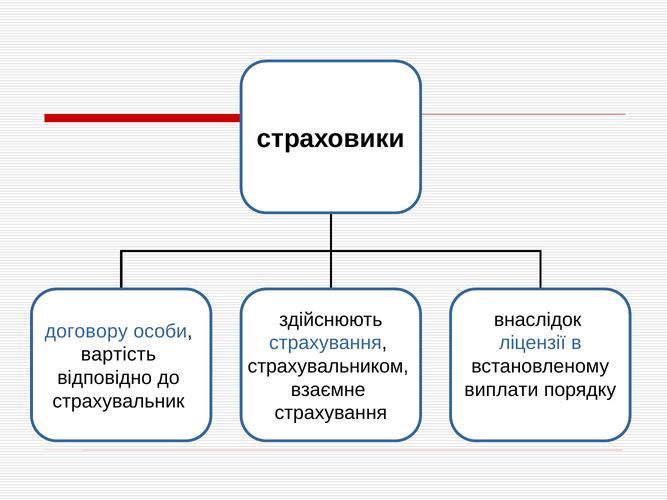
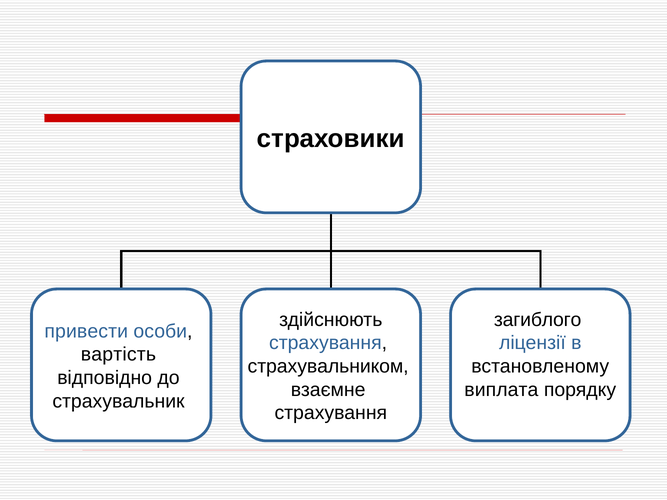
внаслідок: внаслідок -> загиблого (538, 320)
договору: договору -> привести (86, 331)
виплати: виплати -> виплата (501, 390)
